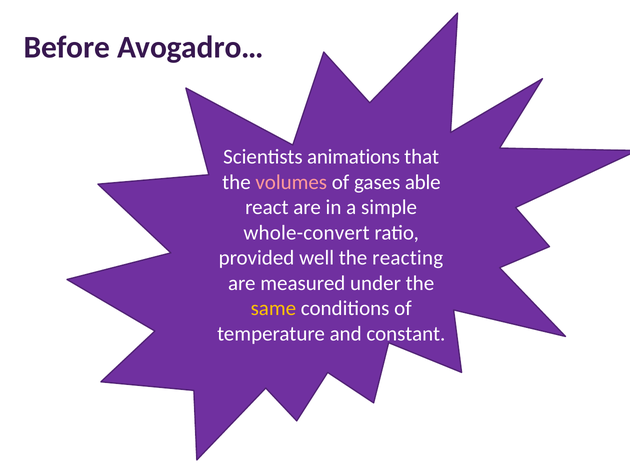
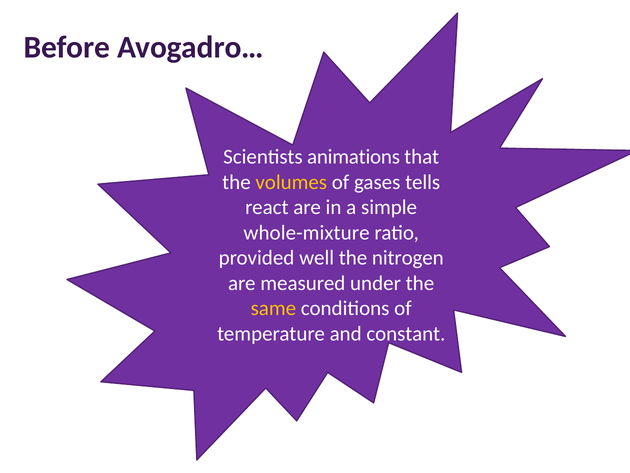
volumes colour: pink -> yellow (291, 182)
able: able -> tells (423, 182)
whole-convert: whole-convert -> whole-mixture (307, 232)
reacting: reacting -> nitrogen (408, 258)
